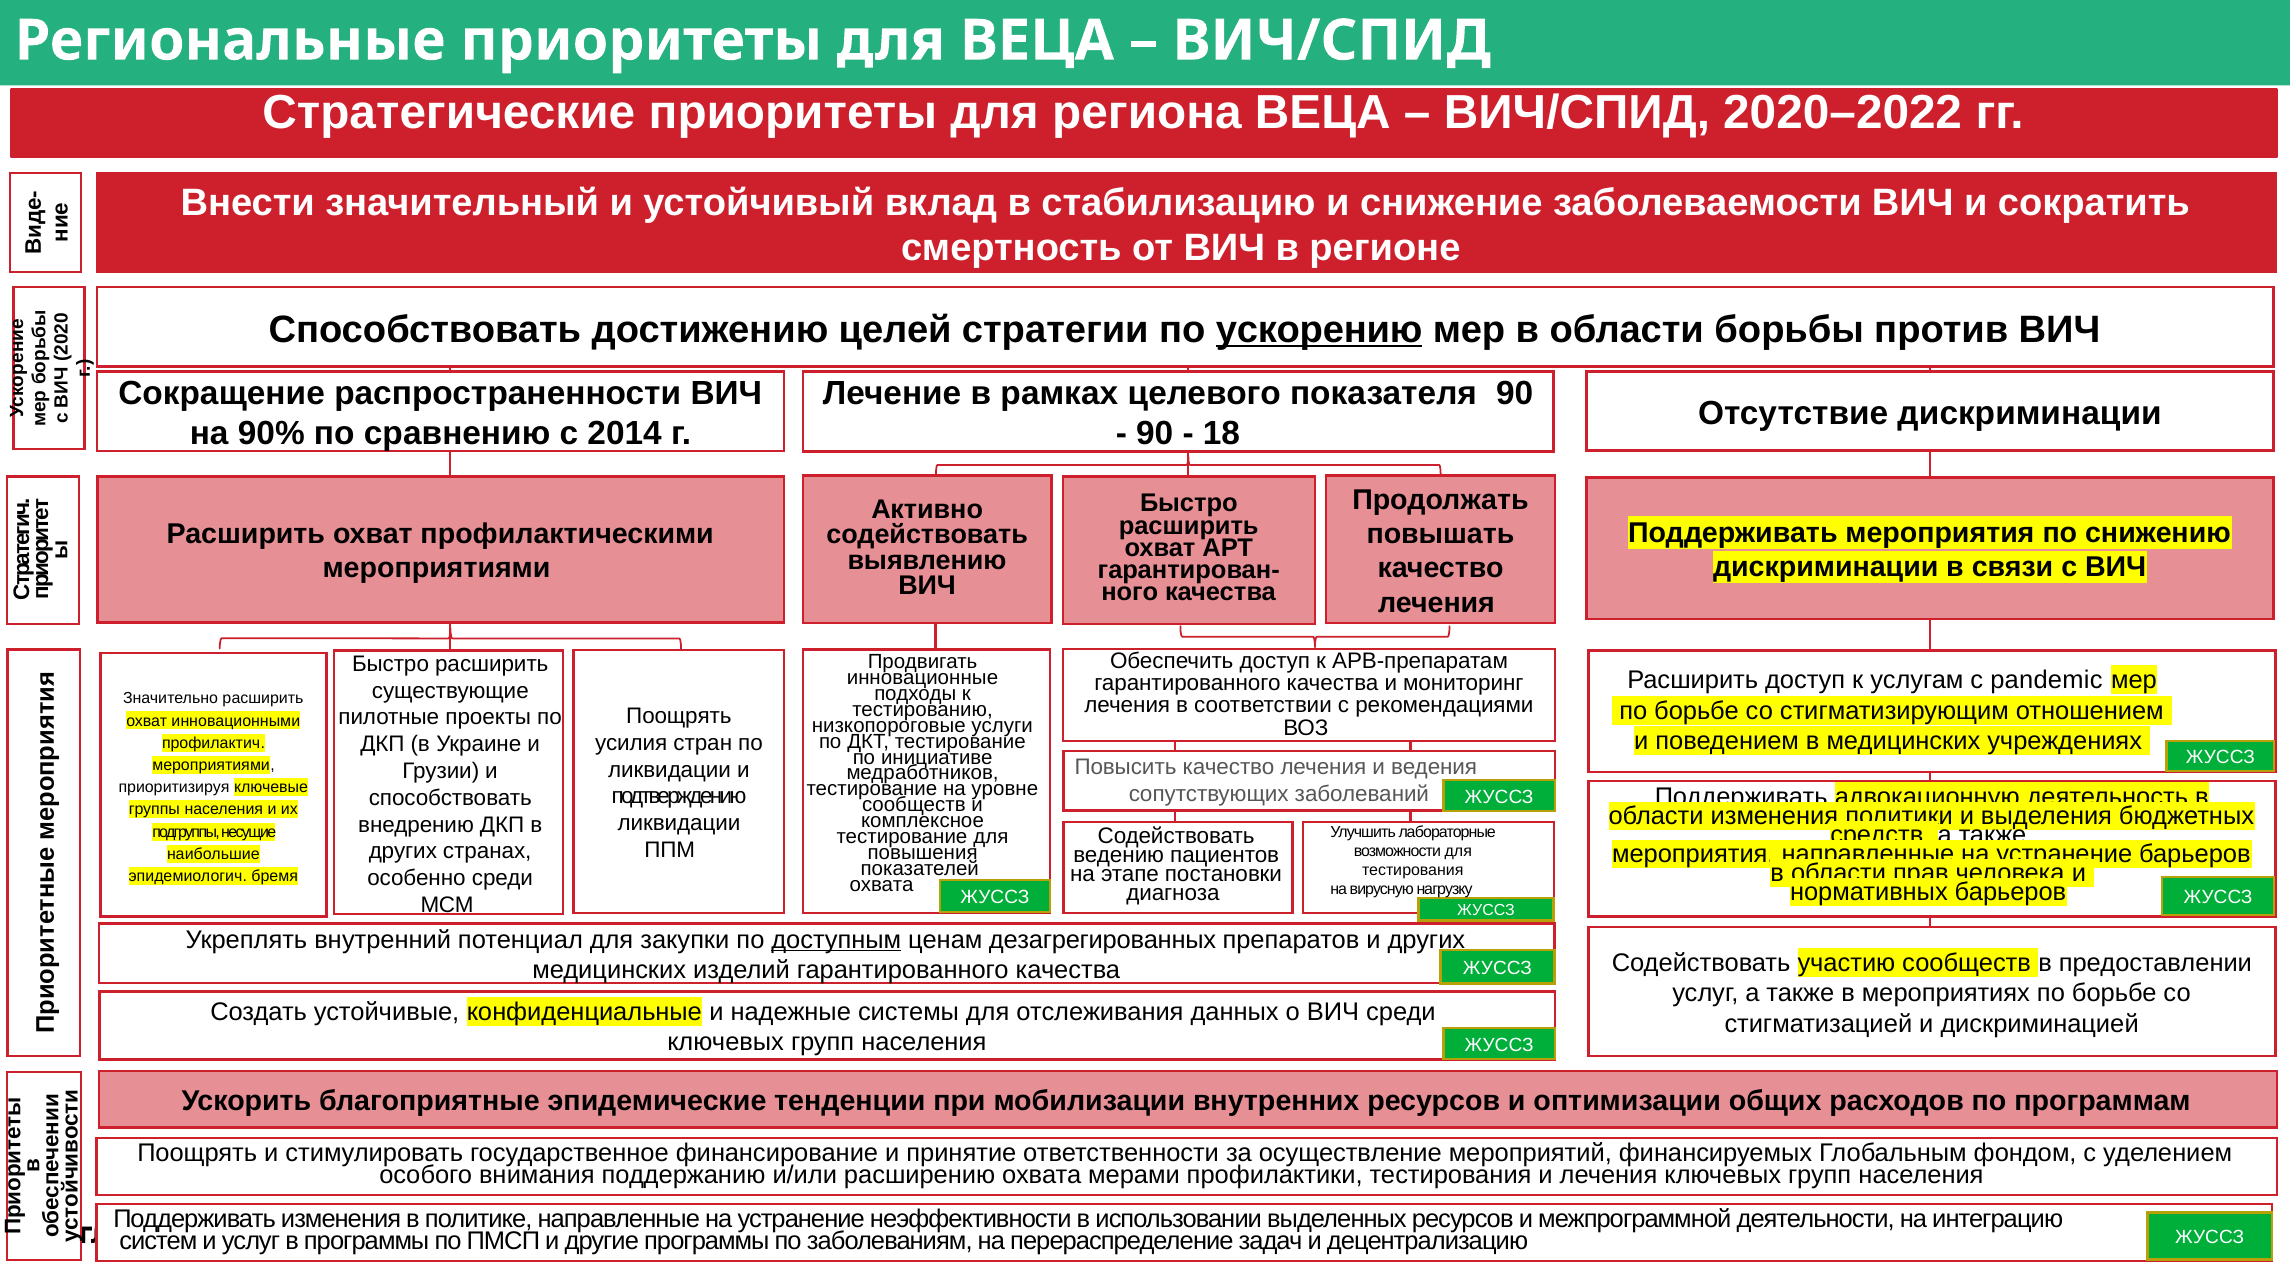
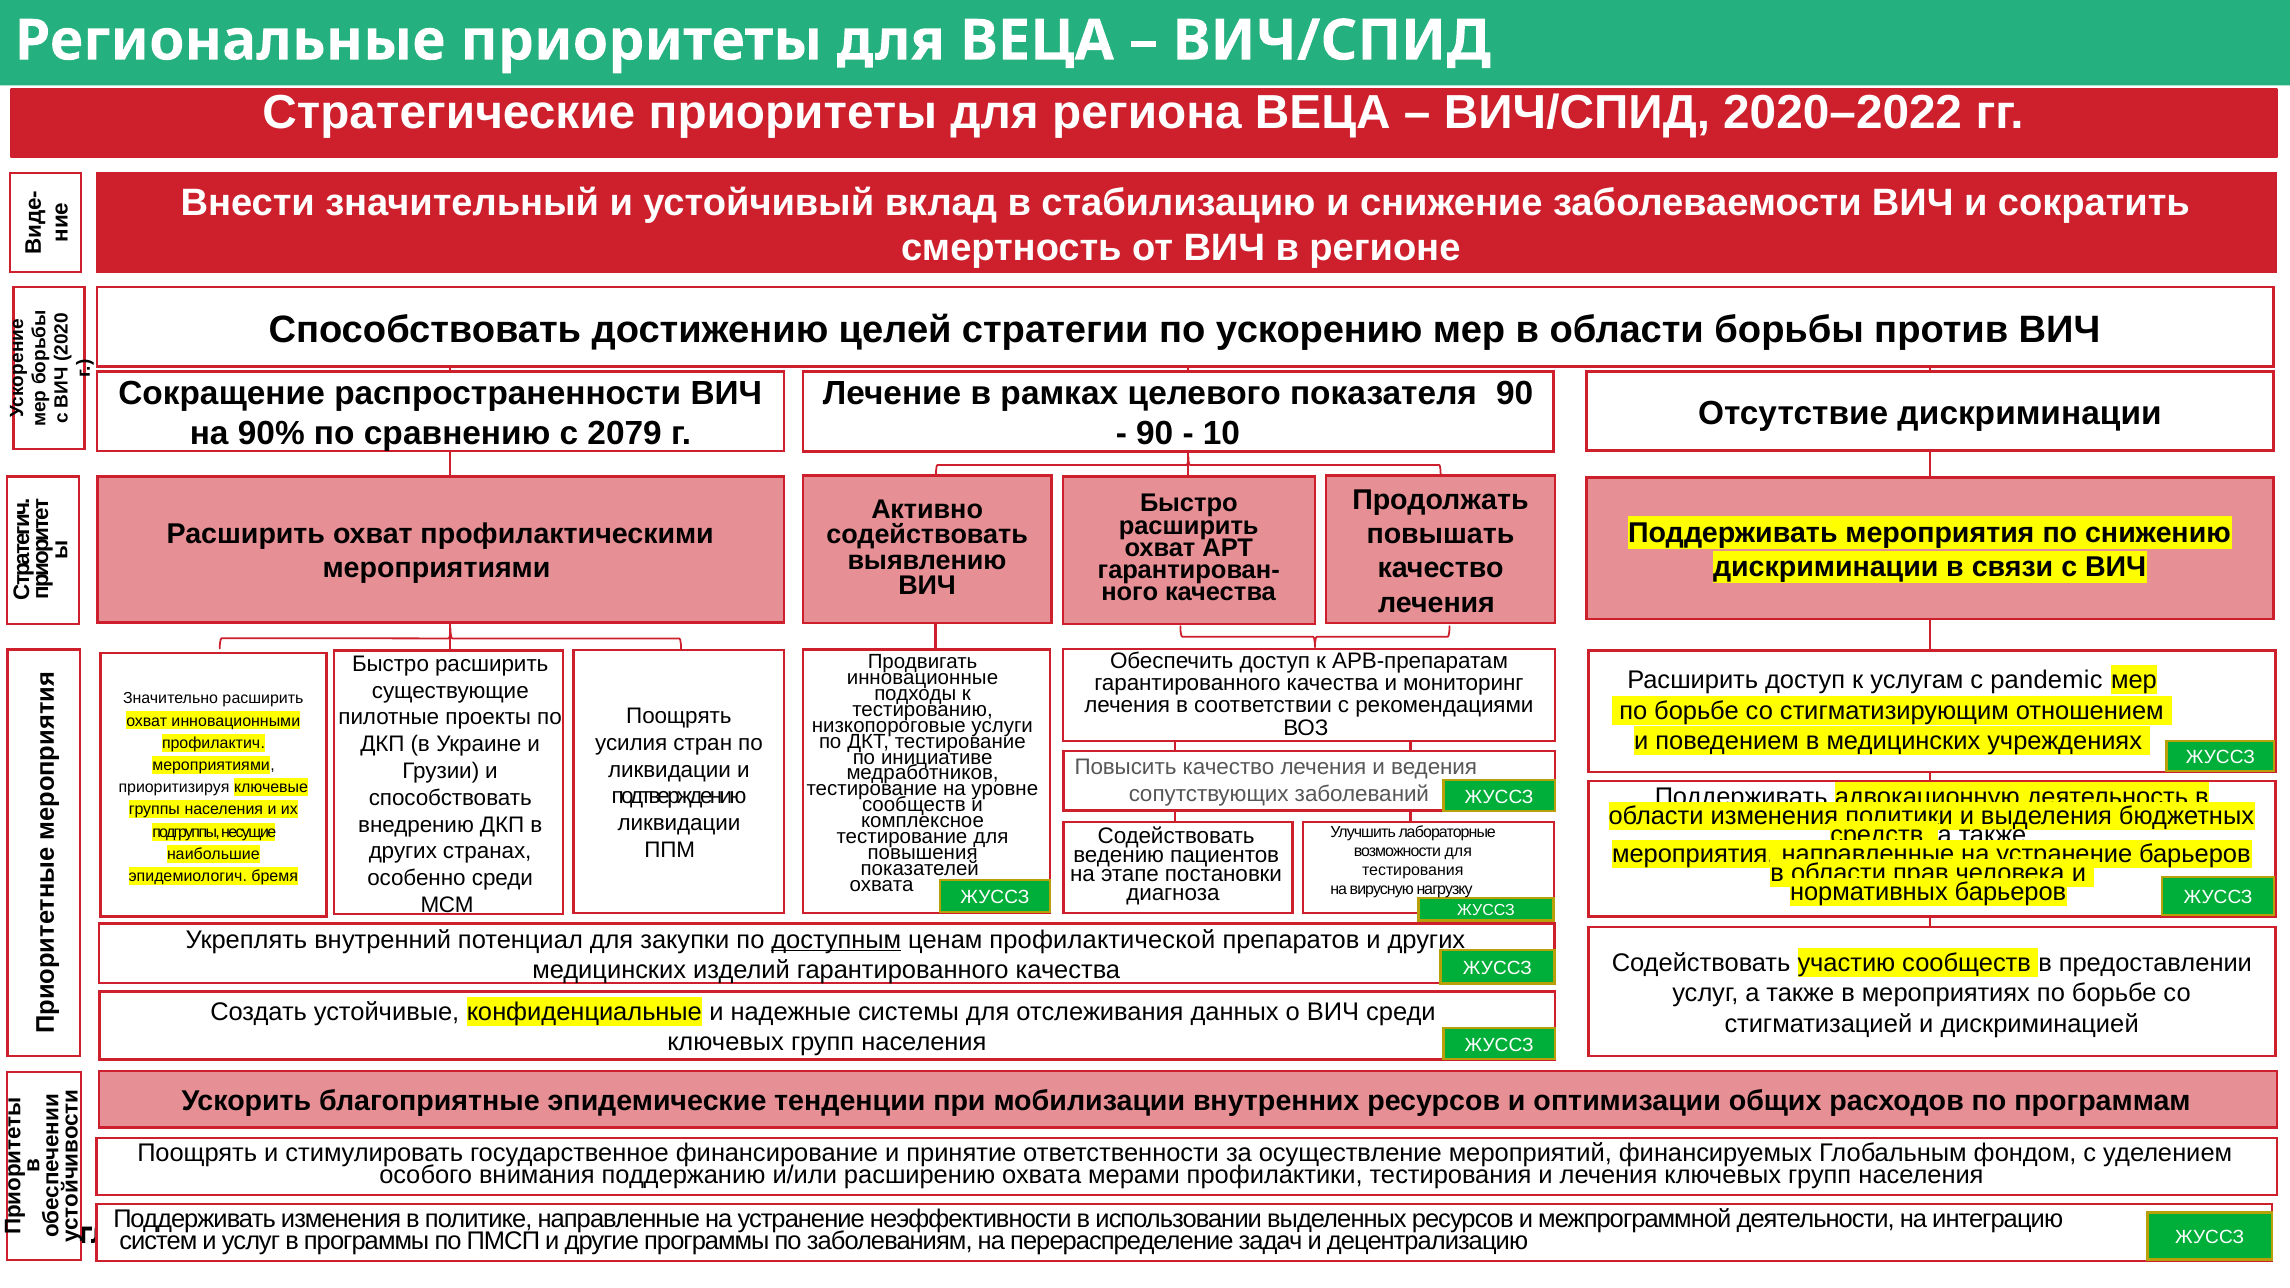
ускорению underline: present -> none (1319, 330)
2014: 2014 -> 2079 (625, 434)
18: 18 -> 10 (1221, 434)
дезагрегированных: дезагрегированных -> профилактической (1102, 940)
